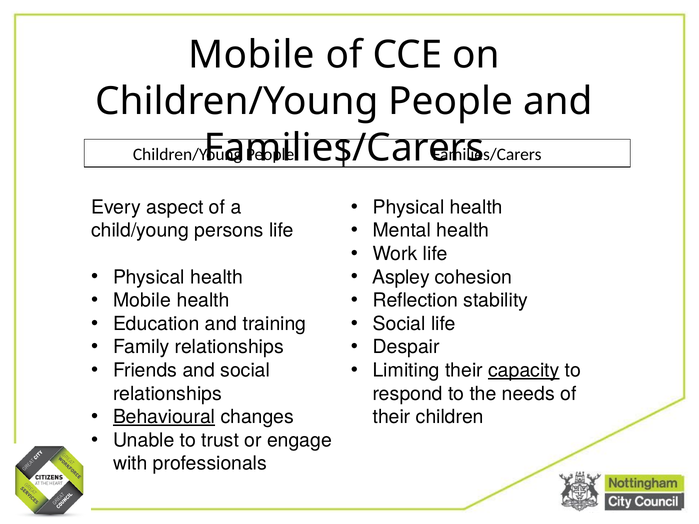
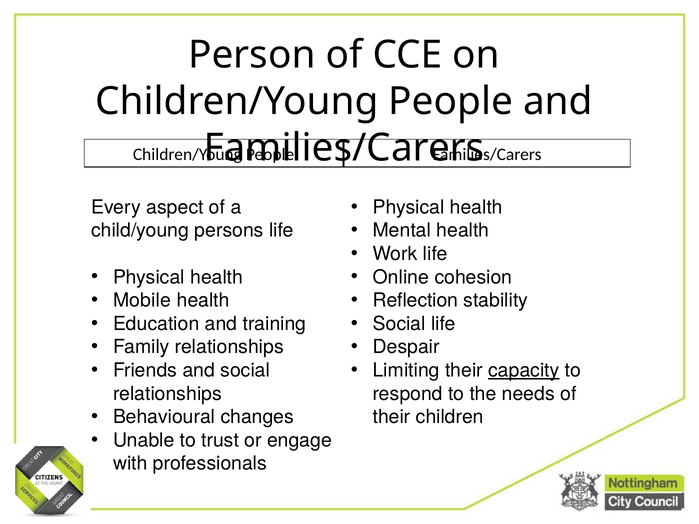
Mobile: Mobile -> Person (252, 55)
Aspley: Aspley -> Online (401, 277)
Behavioural underline: present -> none (164, 417)
